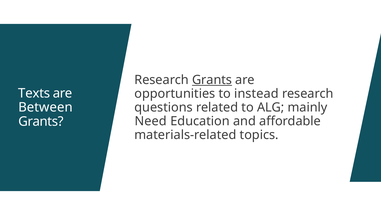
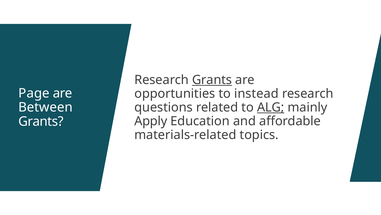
Texts: Texts -> Page (34, 93)
ALG underline: none -> present (271, 107)
Need: Need -> Apply (151, 121)
